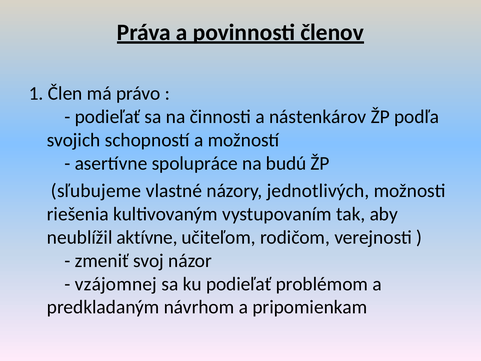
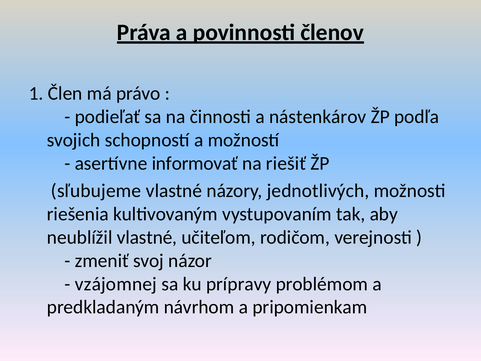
spolupráce: spolupráce -> informovať (195, 163)
budú: budú -> riešiť (286, 163)
neublížil aktívne: aktívne -> vlastné (147, 237)
ku podieľať: podieľať -> prípravy (239, 284)
